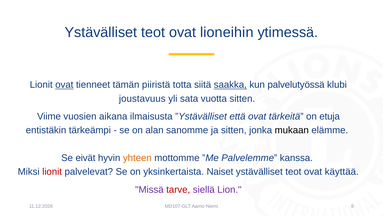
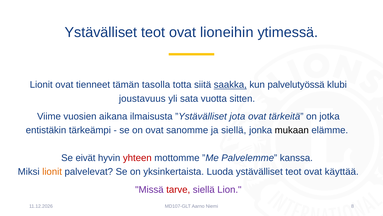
ovat underline: present -> none (64, 85)
piiristä: piiristä -> tasolla (156, 85)
että: että -> jota (237, 116)
etuja: etuja -> jotka (330, 116)
on alan: alan -> ovat (155, 130)
ja sitten: sitten -> siellä (234, 130)
yhteen colour: orange -> red (137, 158)
lionit colour: red -> orange (52, 171)
Naiset: Naiset -> Luoda (220, 171)
